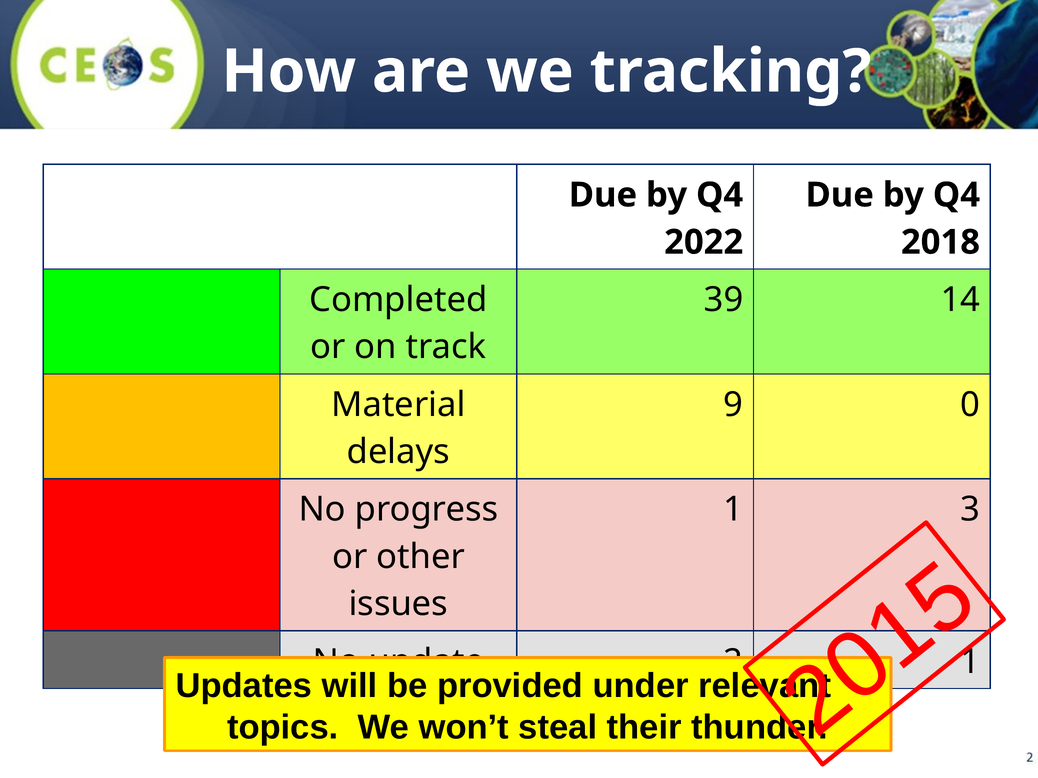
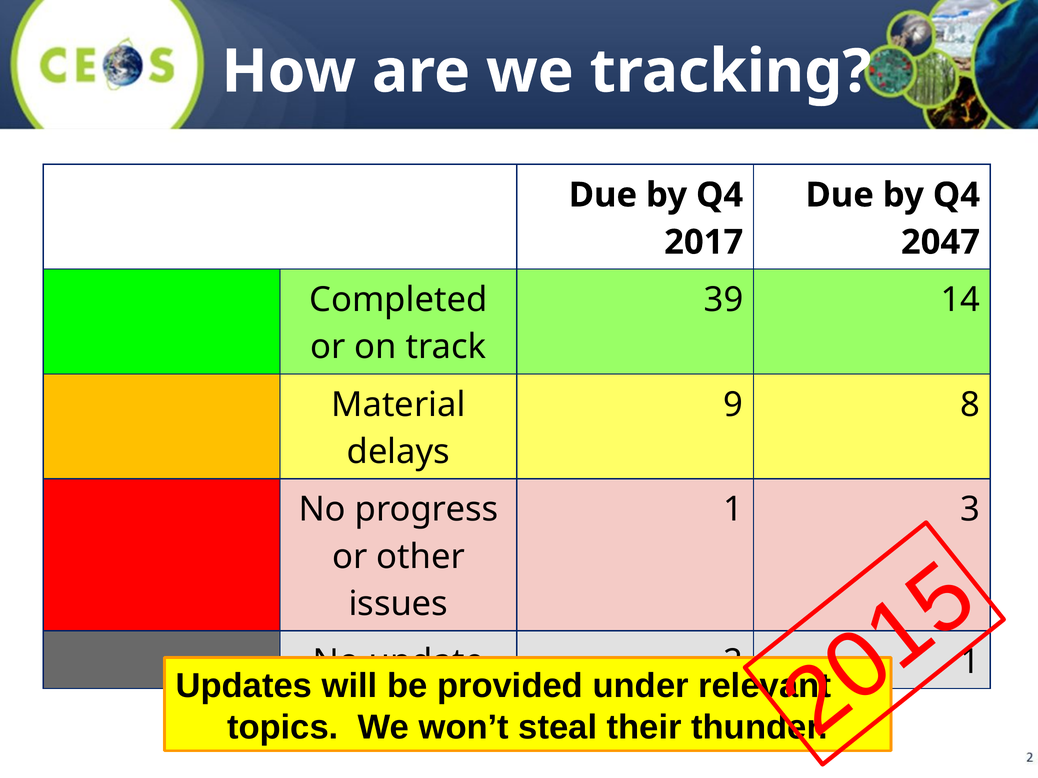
2022: 2022 -> 2017 (704, 242)
2018: 2018 -> 2047 (940, 242)
9 0: 0 -> 8 (970, 405)
